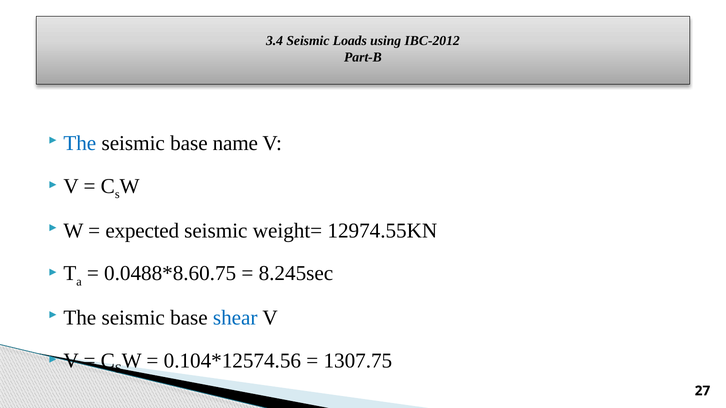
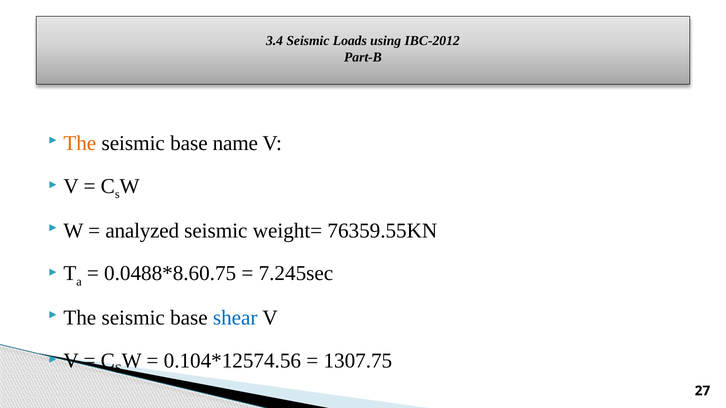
The colour: blue -> orange (80, 144)
expected: expected -> analyzed (142, 231)
12974.55KN: 12974.55KN -> 76359.55KN (382, 231)
8.245sec: 8.245sec -> 7.245sec (296, 274)
